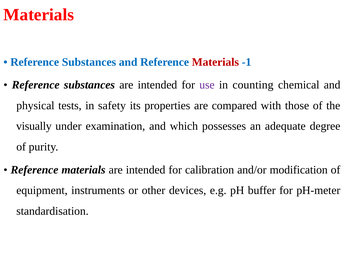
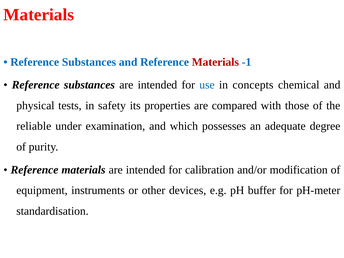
use colour: purple -> blue (207, 85)
counting: counting -> concepts (253, 85)
visually: visually -> reliable (34, 126)
